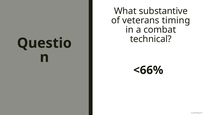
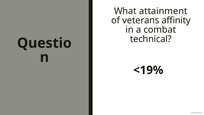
substantive: substantive -> attainment (163, 11)
timing: timing -> affinity (176, 20)
<66%: <66% -> <19% (148, 70)
